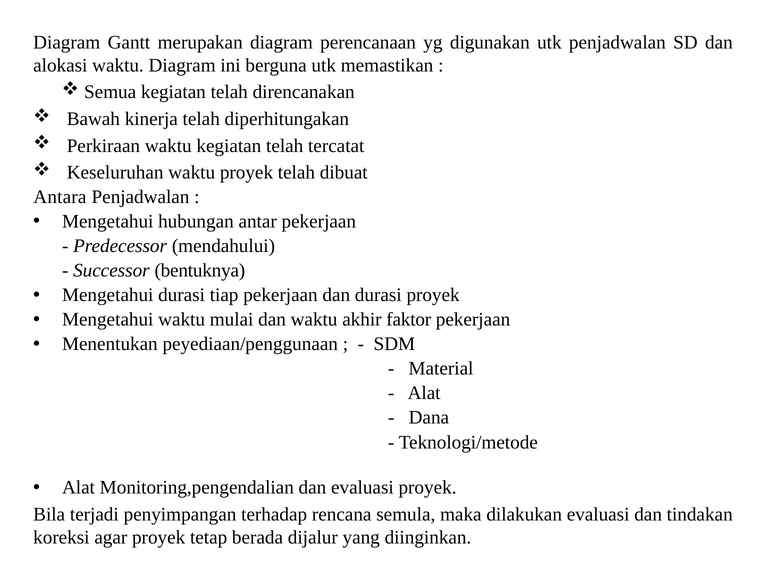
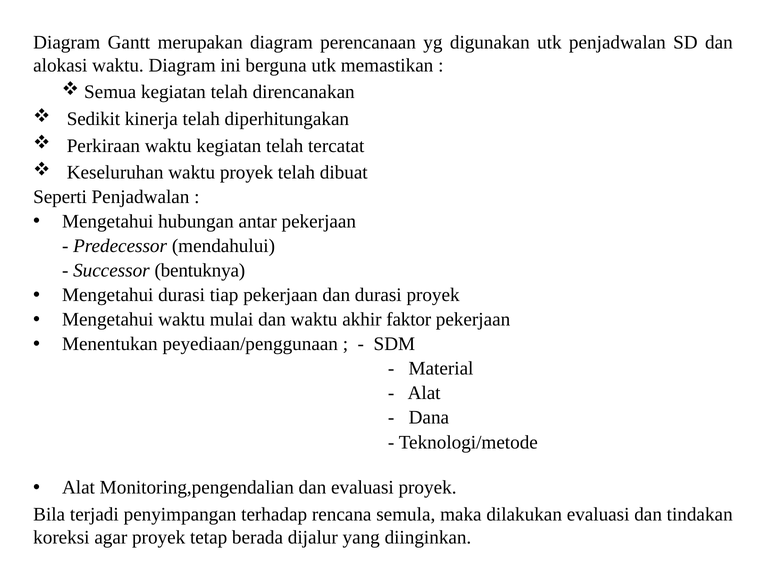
Bawah: Bawah -> Sedikit (93, 119)
Antara: Antara -> Seperti (60, 197)
